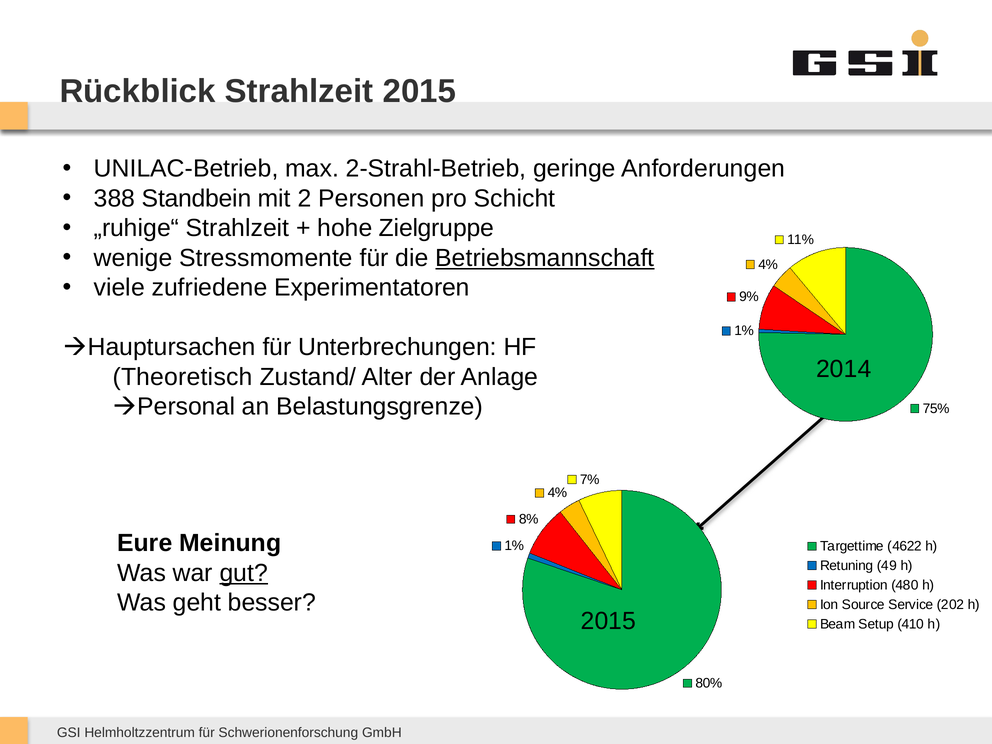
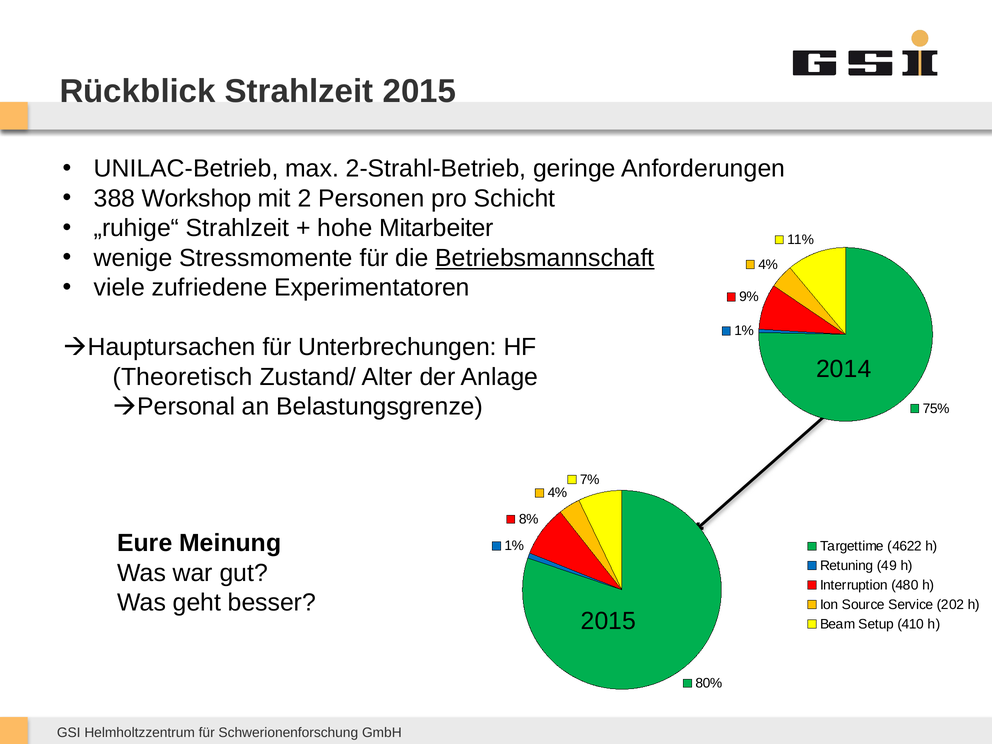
Standbein: Standbein -> Workshop (197, 198)
Zielgruppe: Zielgruppe -> Mitarbeiter (436, 228)
gut underline: present -> none (244, 573)
